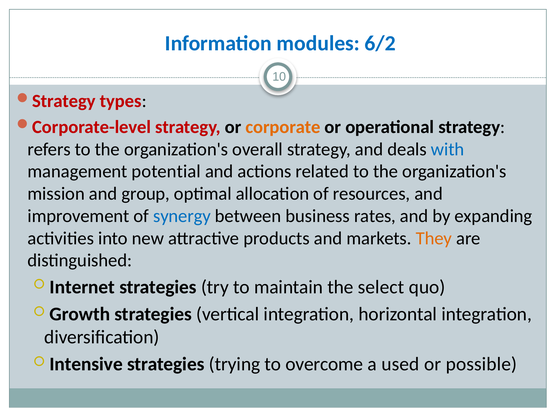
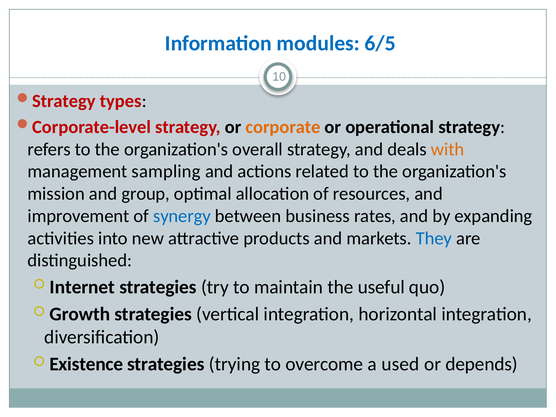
6/2: 6/2 -> 6/5 (380, 43)
with colour: blue -> orange (448, 149)
potential: potential -> sampling (166, 172)
They colour: orange -> blue (434, 238)
select: select -> useful (381, 287)
Intensive: Intensive -> Existence (86, 364)
possible: possible -> depends (482, 364)
